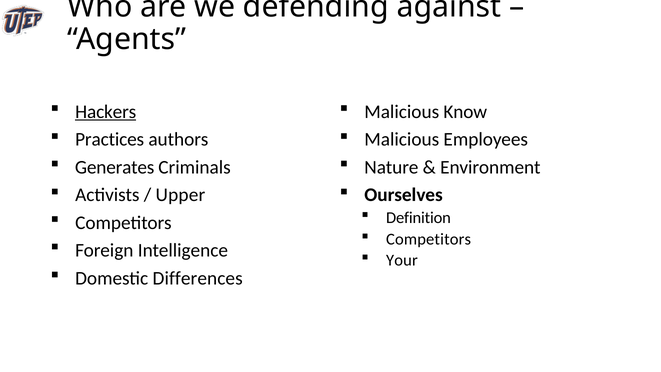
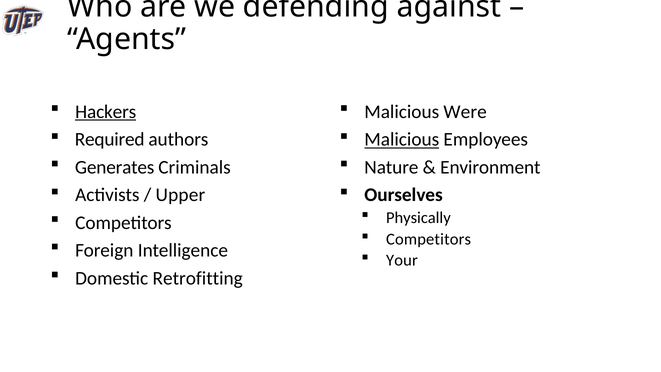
Know: Know -> Were (465, 112)
Practices: Practices -> Required (110, 139)
Malicious underline: none -> present (402, 139)
Definition: Definition -> Physically (418, 218)
Differences: Differences -> Retrofitting (198, 278)
